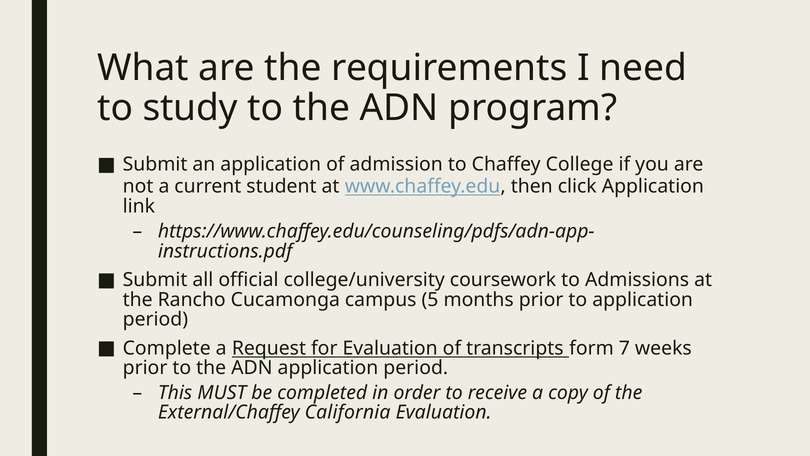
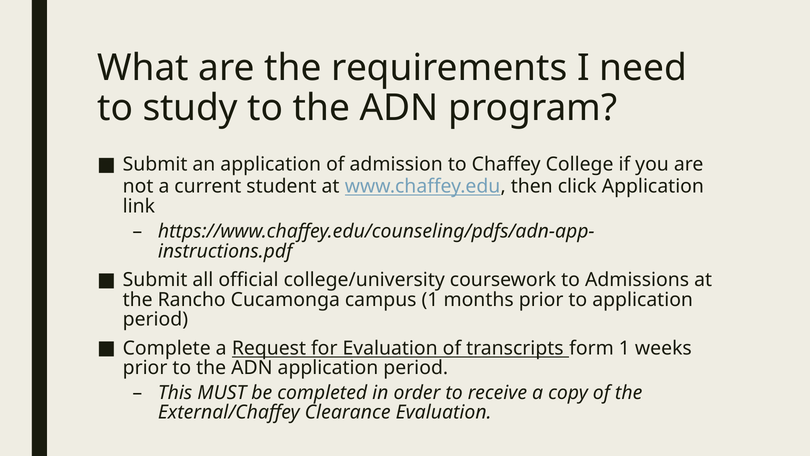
campus 5: 5 -> 1 (430, 299)
form 7: 7 -> 1 (624, 348)
California: California -> Clearance (348, 412)
